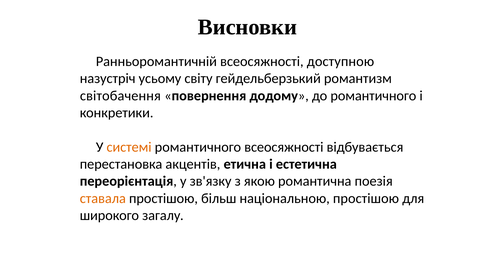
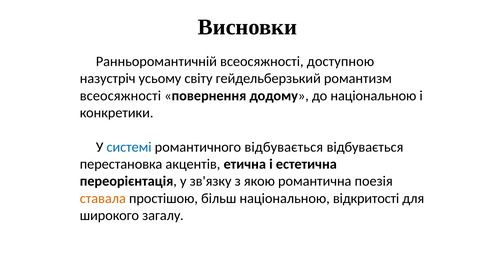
світобачення: світобачення -> всеосяжності (120, 96)
до романтичного: романтичного -> національною (373, 96)
системі colour: orange -> blue (129, 147)
романтичного всеосяжності: всеосяжності -> відбувається (284, 147)
національною простішою: простішою -> відкритості (366, 198)
